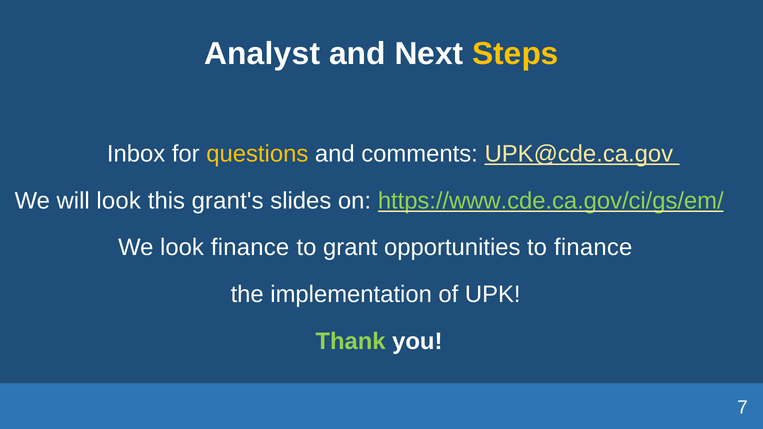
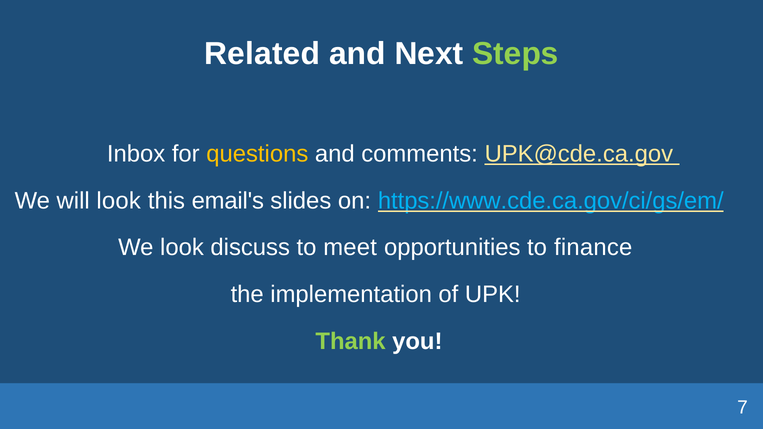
Analyst: Analyst -> Related (262, 54)
Steps colour: yellow -> light green (515, 54)
grant's: grant's -> email's (228, 201)
https://www.cde.ca.gov/ci/gs/em/ colour: light green -> light blue (551, 201)
look finance: finance -> discuss (250, 248)
grant: grant -> meet (350, 248)
